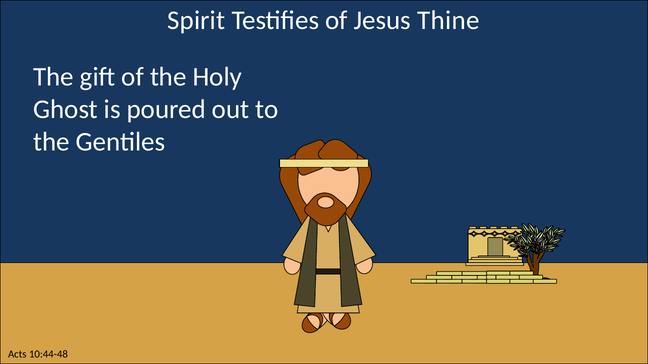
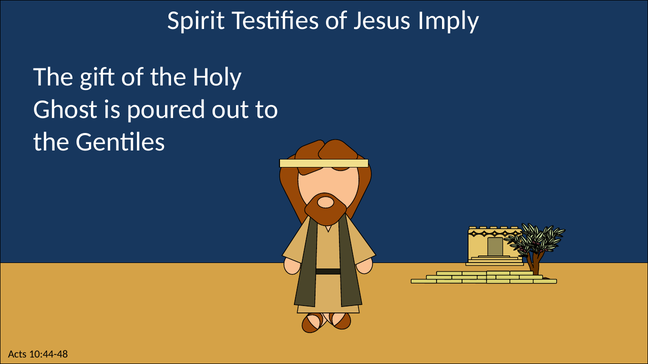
Thine: Thine -> Imply (449, 20)
